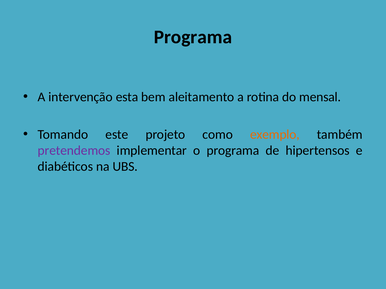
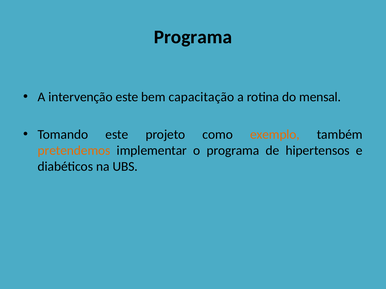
intervenção esta: esta -> este (127, 97)
aleitamento: aleitamento -> capacitação (201, 97)
pretendemos colour: purple -> orange (74, 151)
